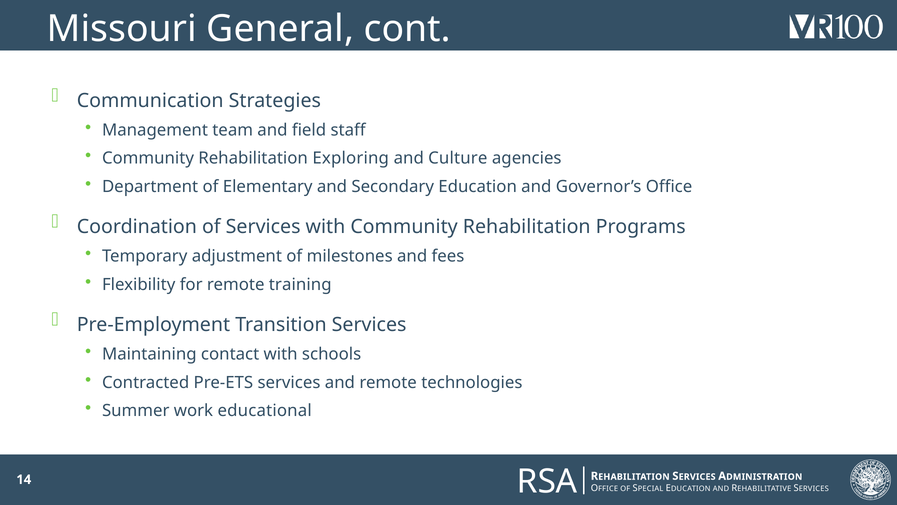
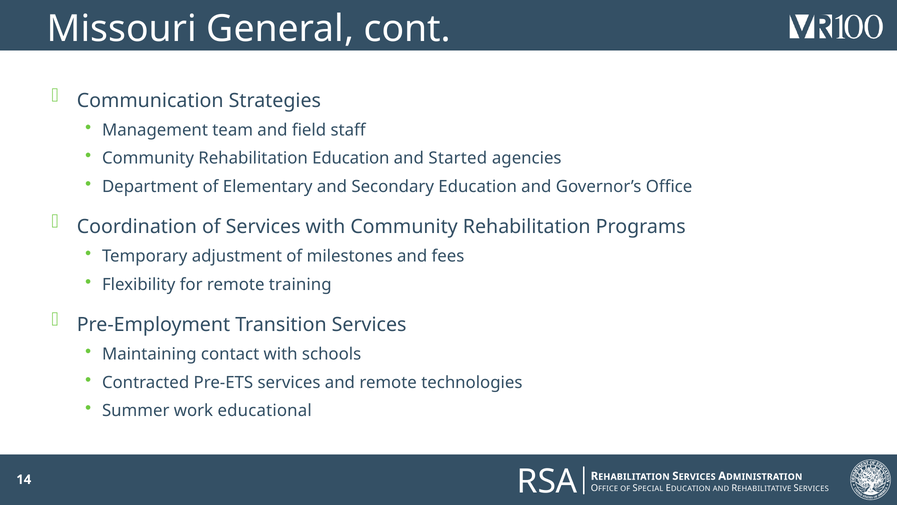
Rehabilitation Exploring: Exploring -> Education (351, 158)
Culture: Culture -> Started (458, 158)
